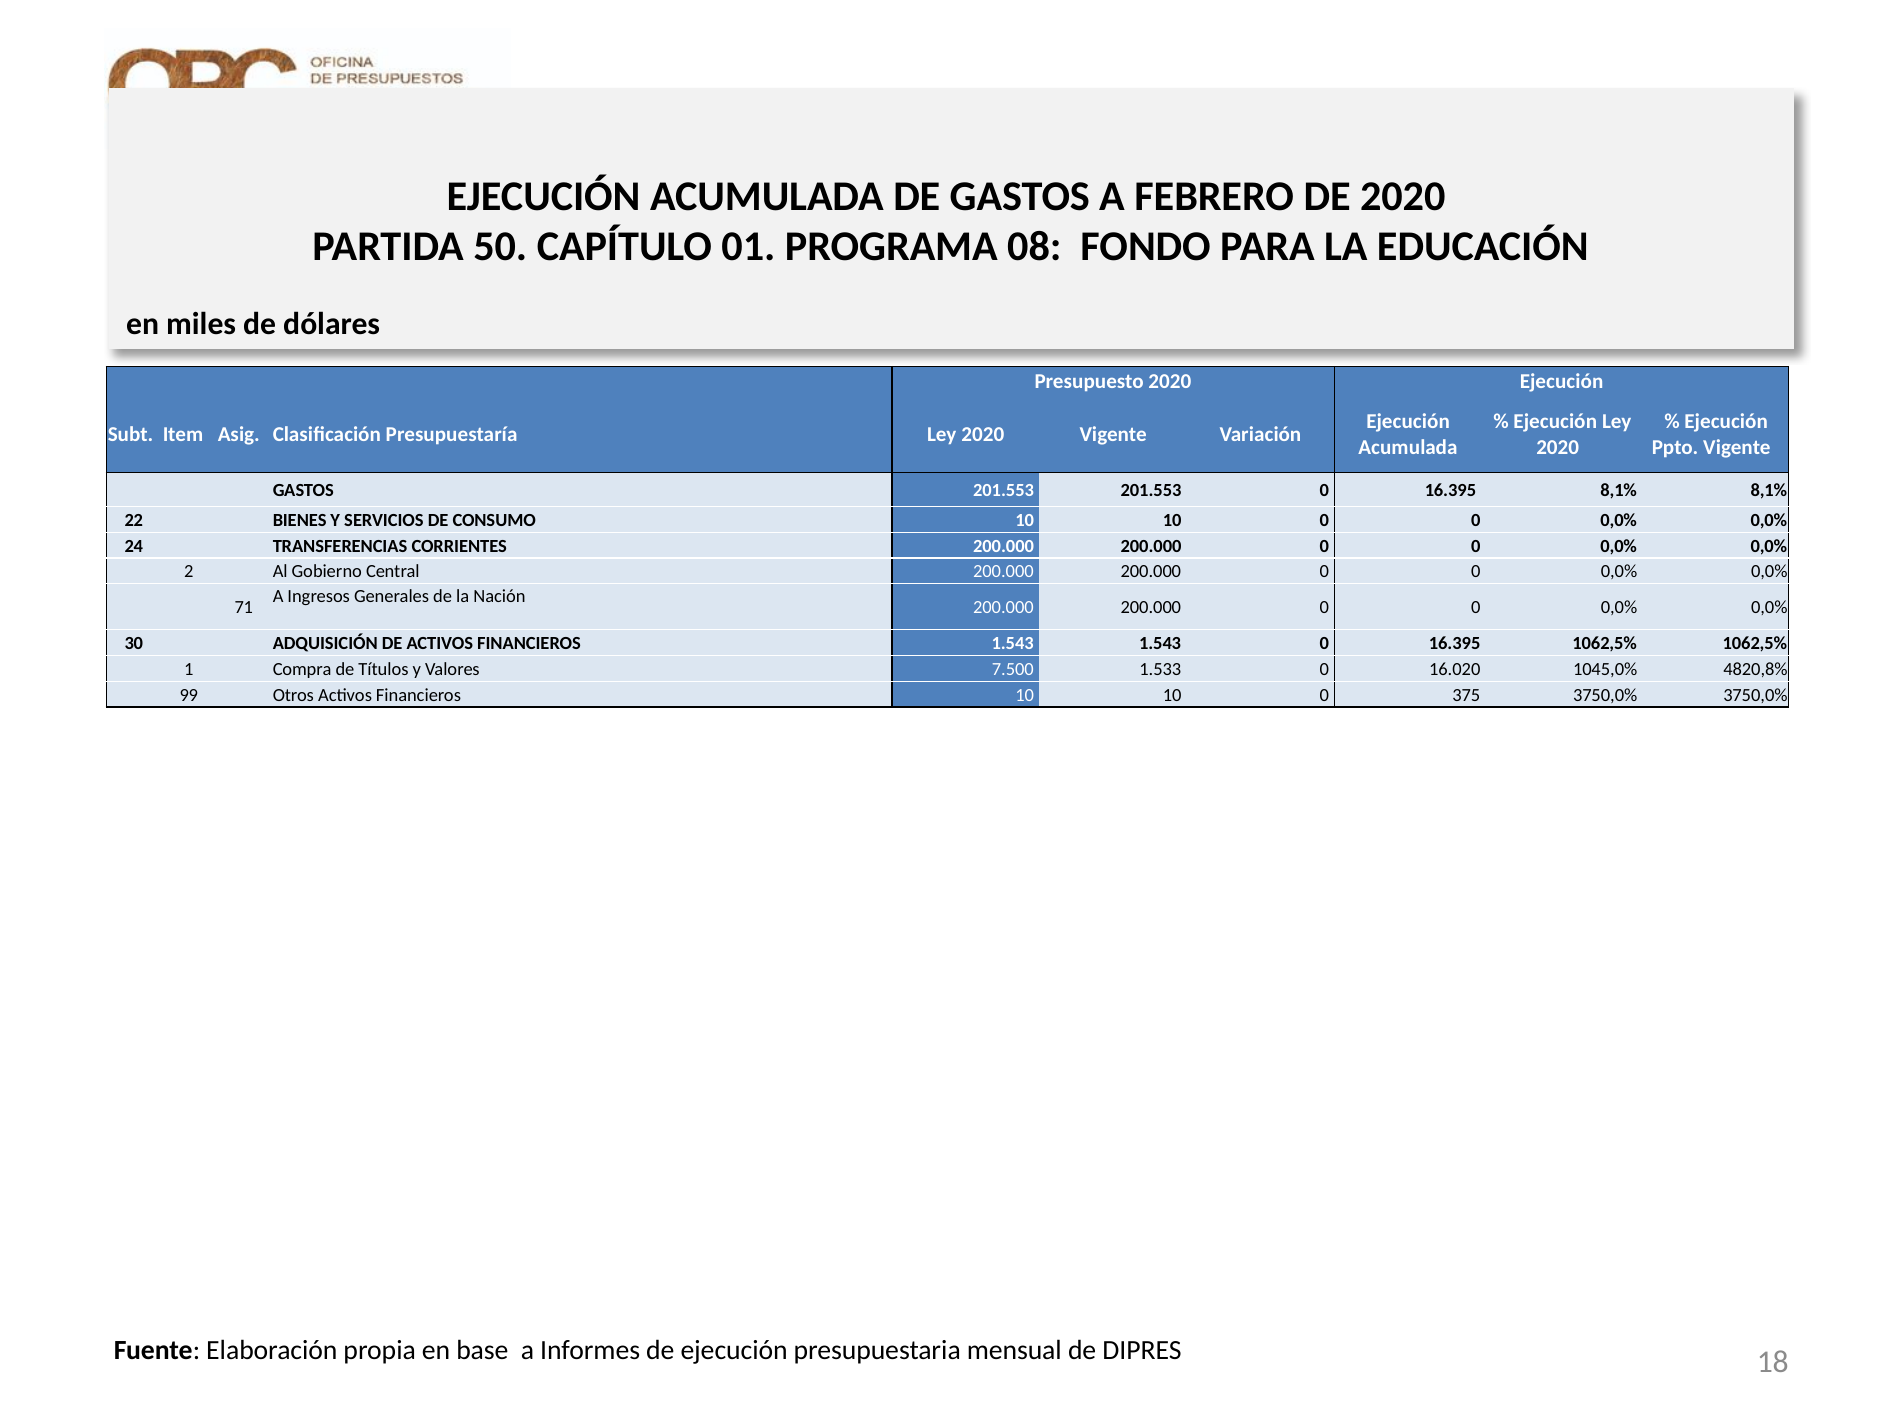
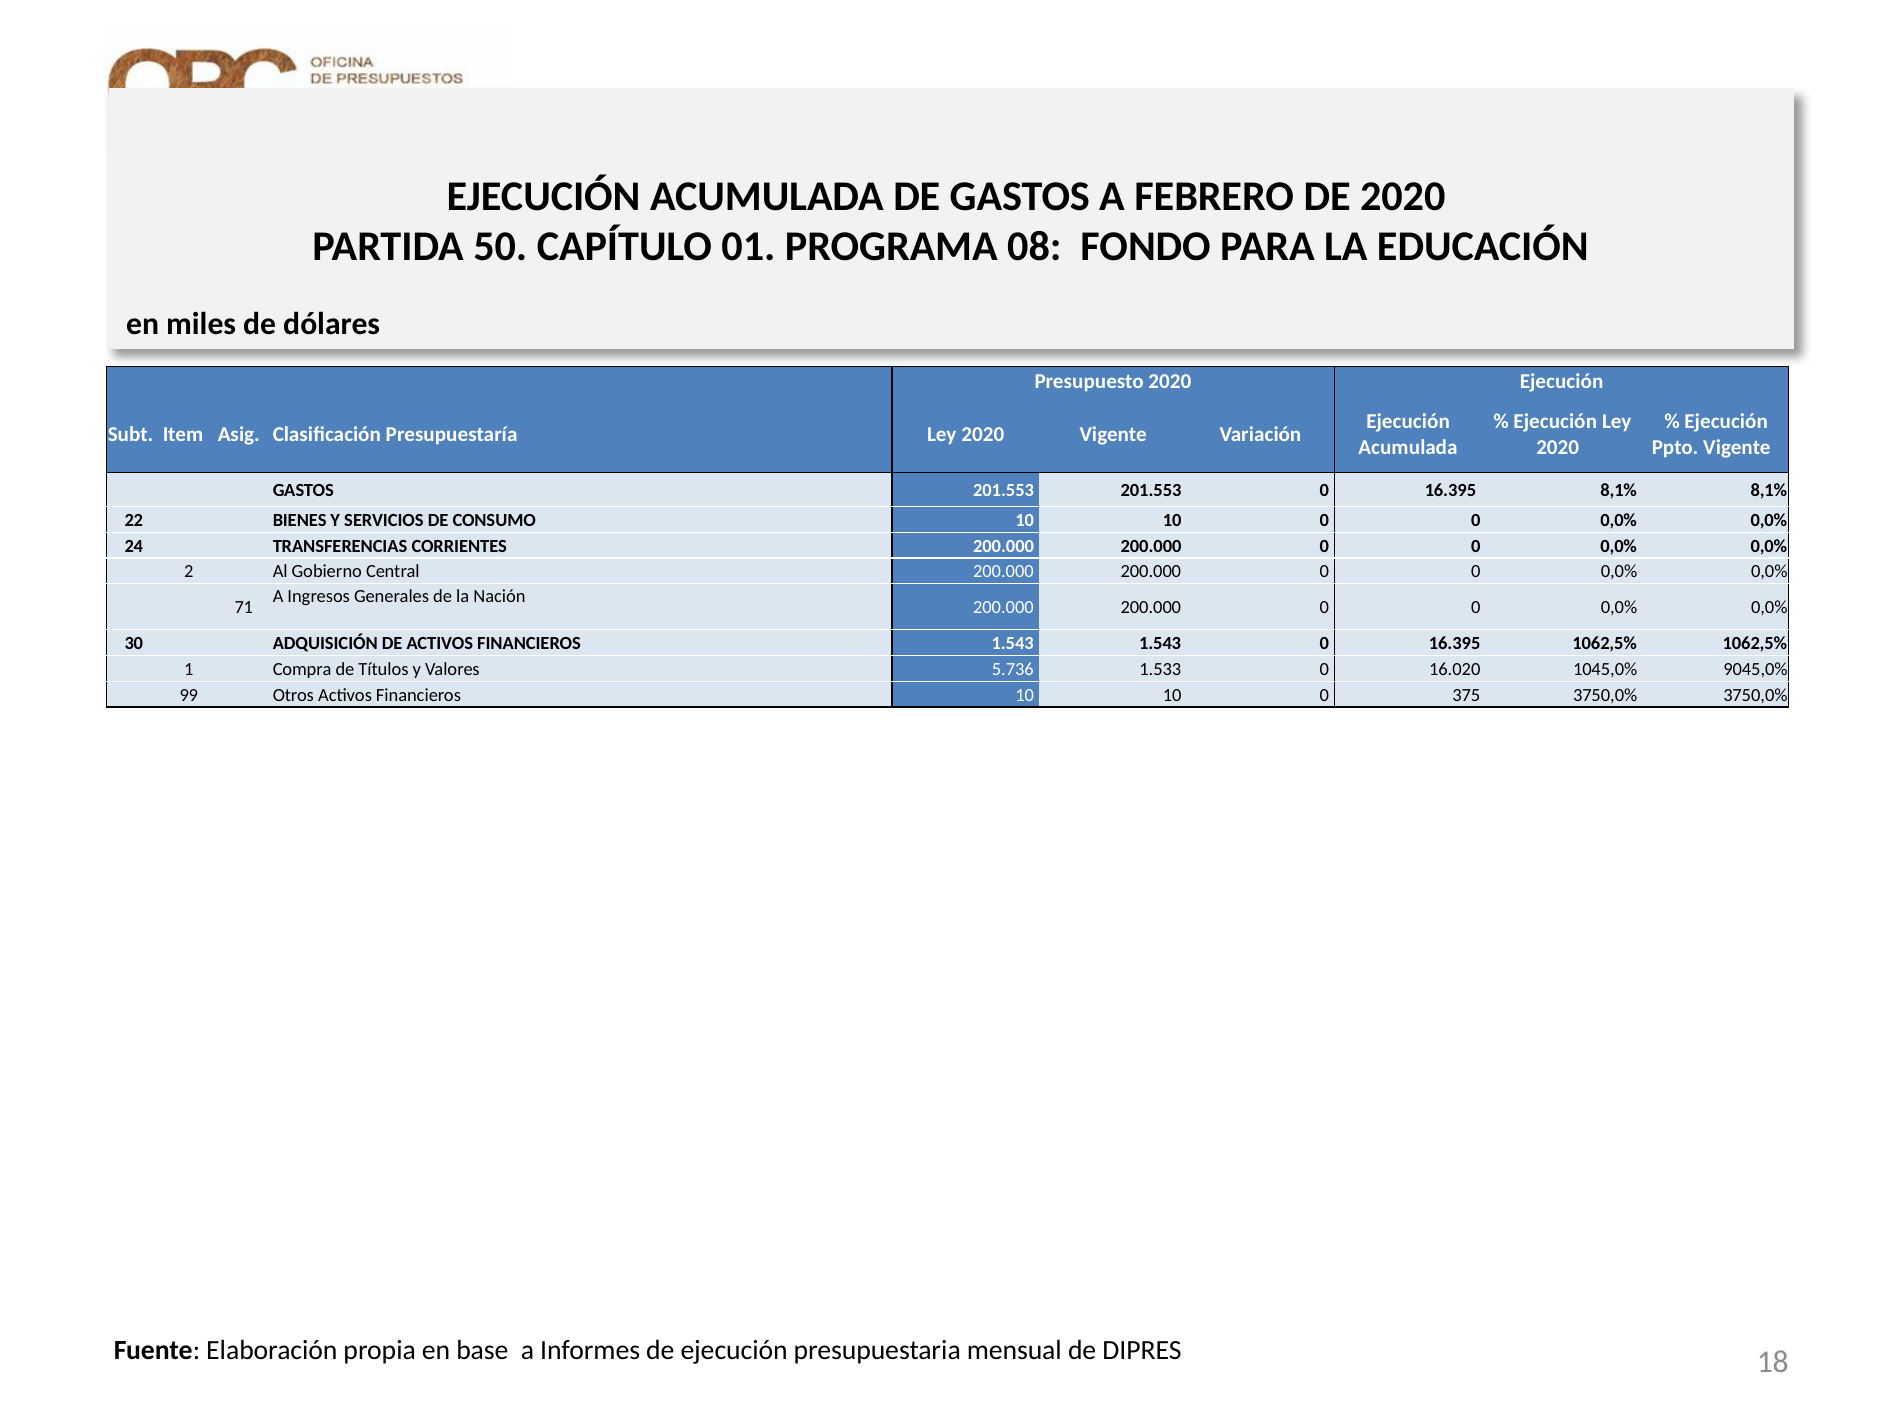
7.500: 7.500 -> 5.736 (1013, 669)
4820,8%: 4820,8% -> 9045,0% (1755, 669)
